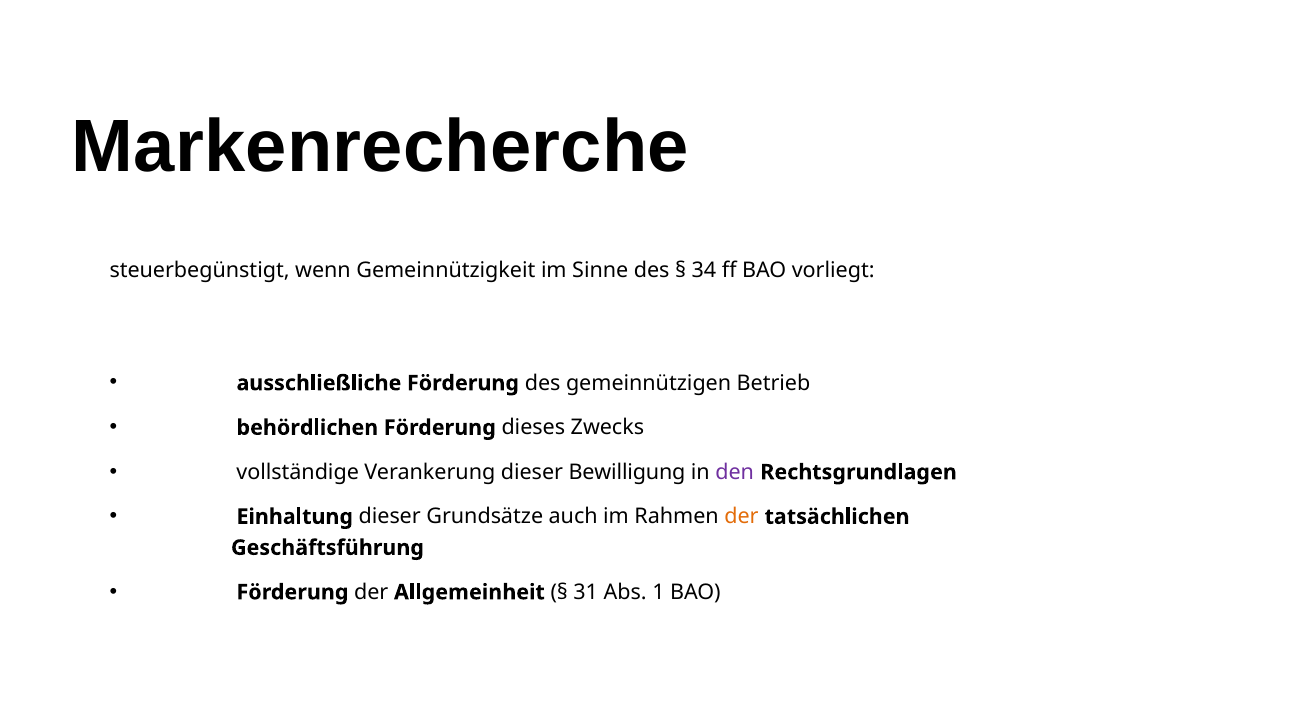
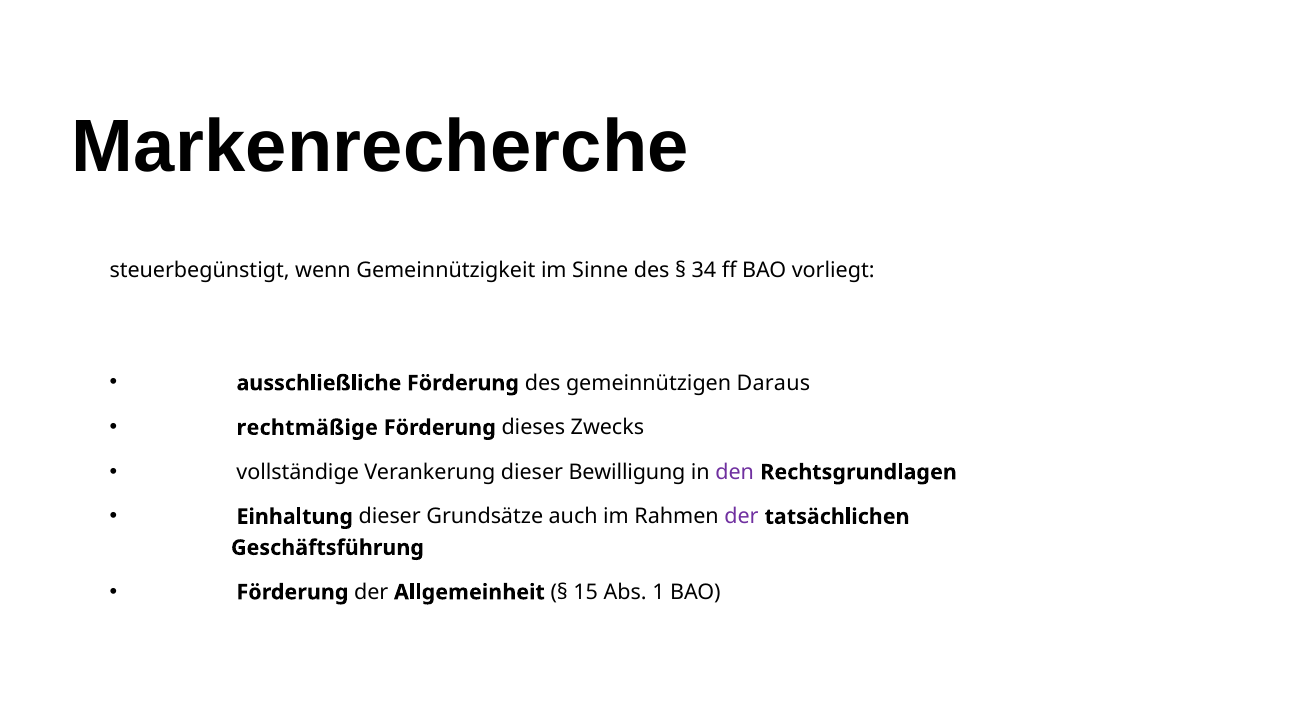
Betrieb: Betrieb -> Daraus (773, 383)
behördlichen: behördlichen -> rechtmäßige (307, 428)
der colour: orange -> purple (741, 517)
31: 31 -> 15 (586, 593)
